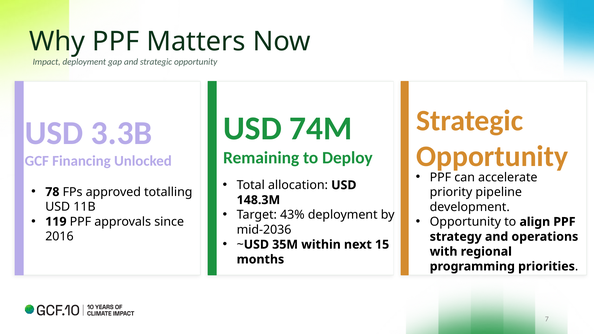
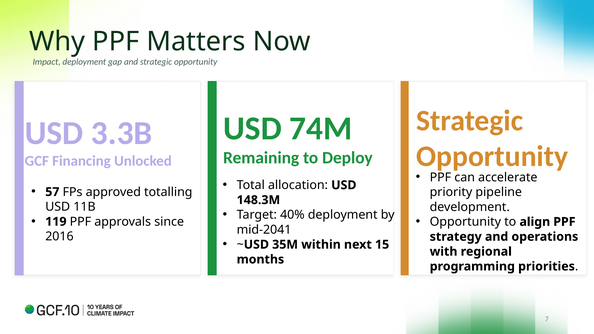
78: 78 -> 57 (52, 192)
43%: 43% -> 40% (292, 215)
mid-2036: mid-2036 -> mid-2041 (264, 230)
